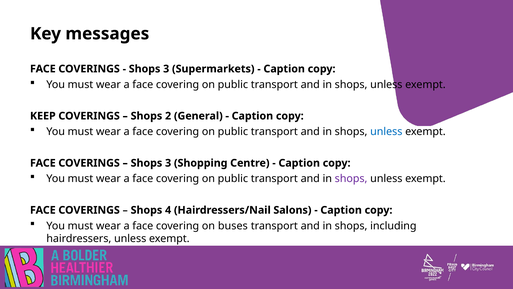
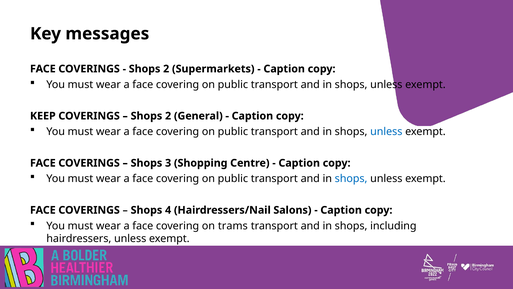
3: 3 -> 2 (166, 69)
shops colour: purple -> blue (351, 178)
buses: buses -> trams (233, 226)
